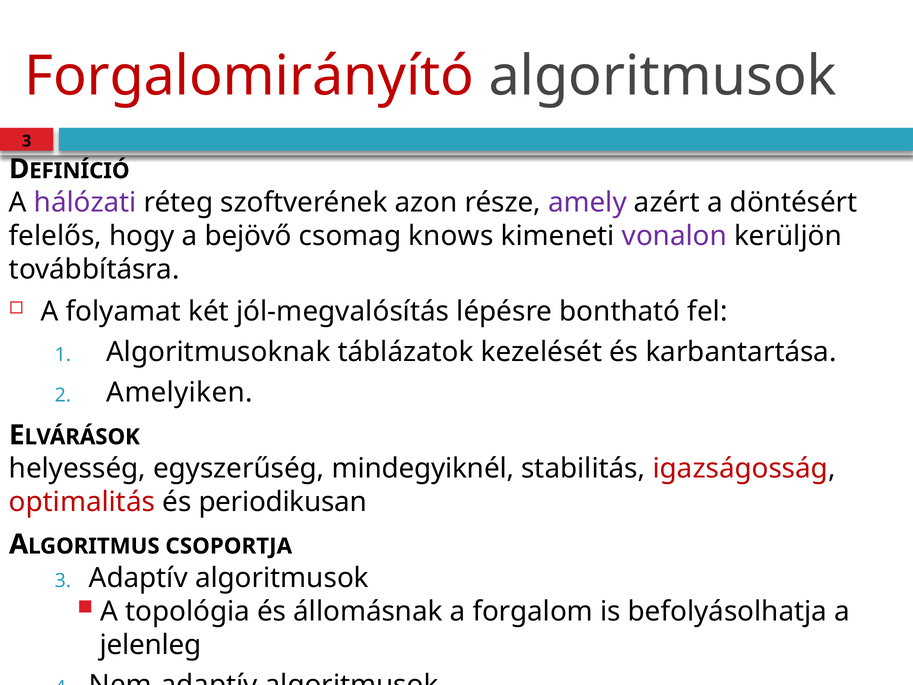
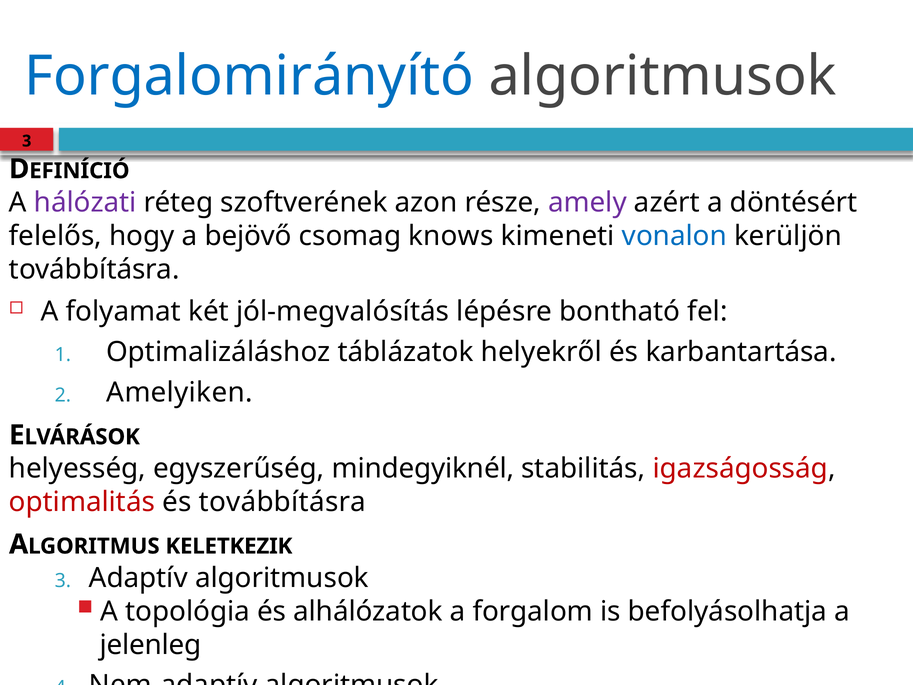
Forgalomirányító colour: red -> blue (249, 76)
vonalon colour: purple -> blue (674, 236)
Algoritmusoknak: Algoritmusoknak -> Optimalizáláshoz (218, 352)
kezelését: kezelését -> helyekről (541, 352)
és periodikusan: periodikusan -> továbbításra (282, 502)
CSOPORTJA: CSOPORTJA -> KELETKEZIK (229, 546)
állomásnak: állomásnak -> alhálózatok (368, 611)
